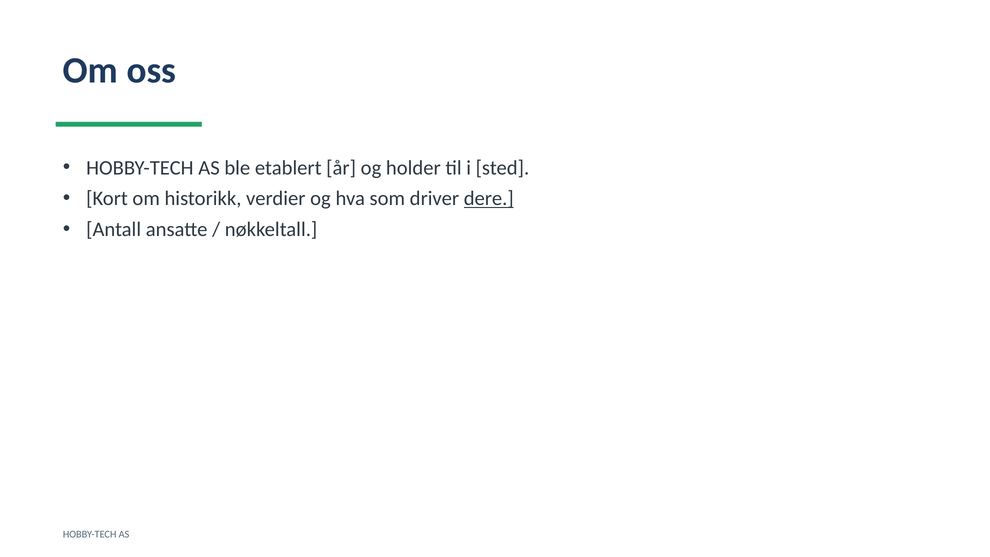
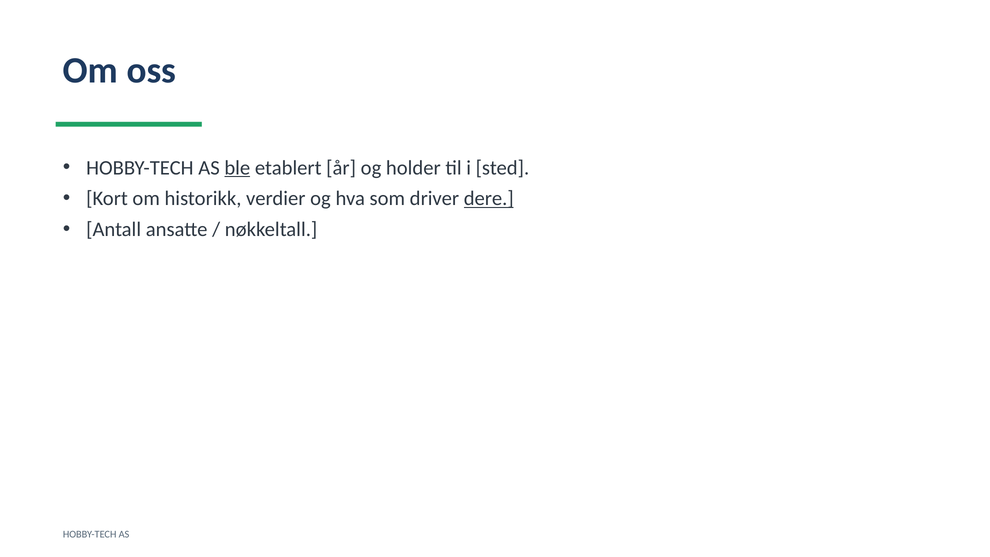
ble underline: none -> present (237, 168)
